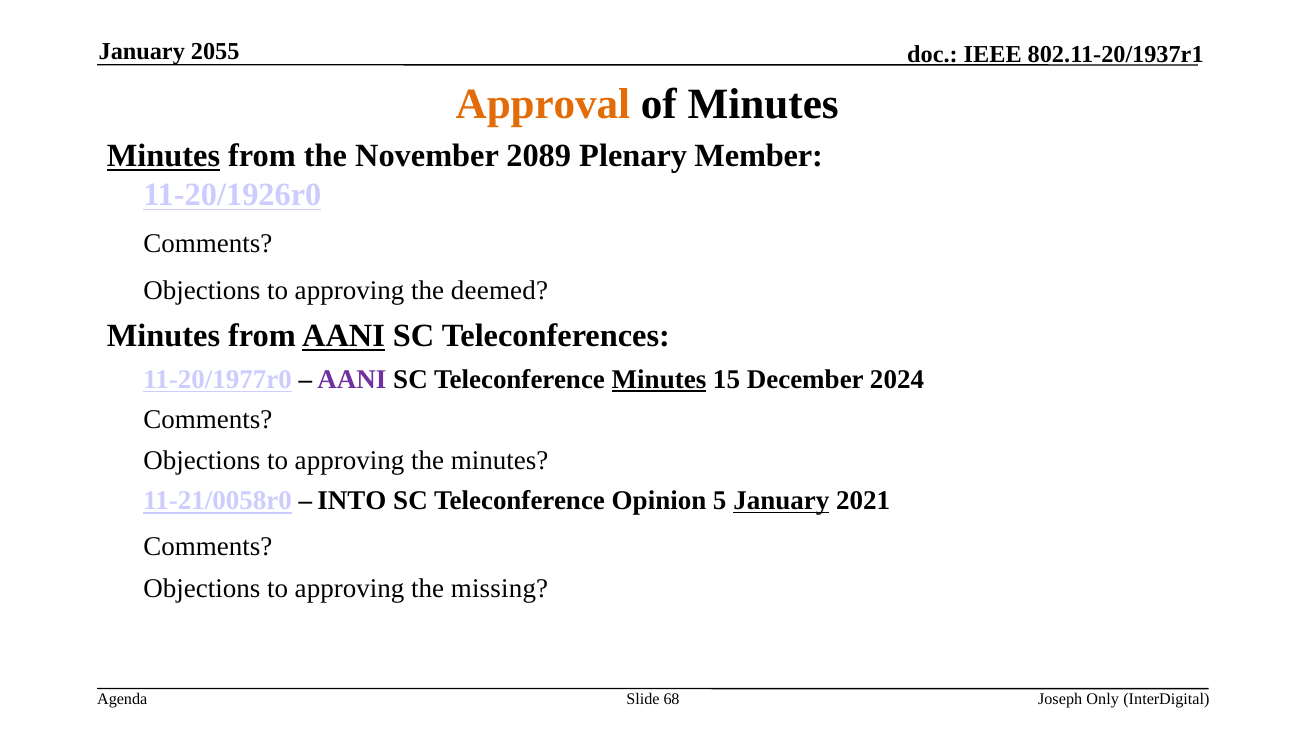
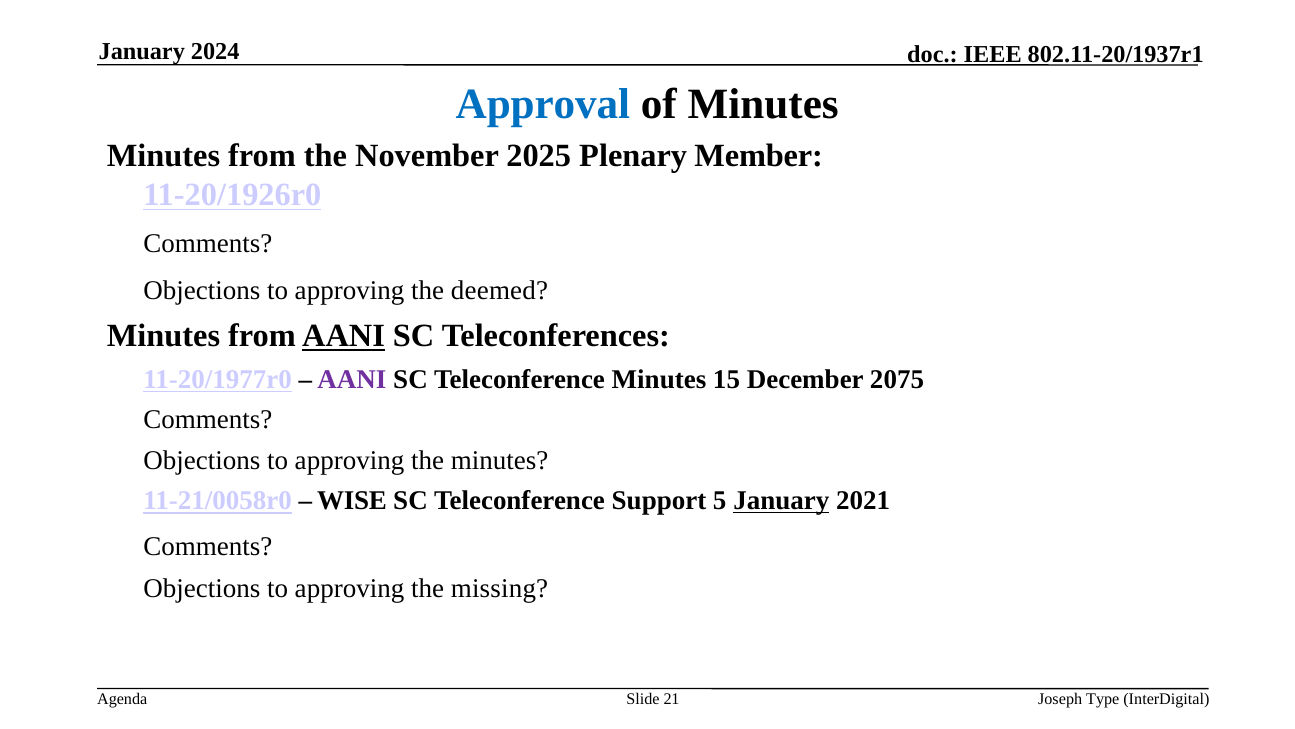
2055: 2055 -> 2024 (215, 51)
Approval colour: orange -> blue (543, 104)
Minutes underline: present -> none (164, 156)
2089: 2089 -> 2025 (539, 156)
Minutes underline: present -> none (659, 379)
2024: 2024 -> 2075 (897, 379)
INTO: INTO -> WISE (352, 501)
Opinion: Opinion -> Support (659, 501)
68: 68 -> 21 (672, 699)
Only: Only -> Type (1103, 699)
